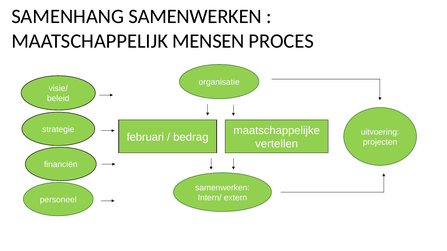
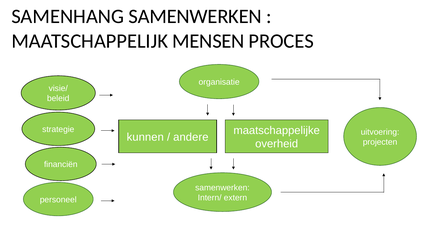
februari: februari -> kunnen (145, 137)
bedrag: bedrag -> andere (191, 137)
vertellen: vertellen -> overheid (277, 144)
